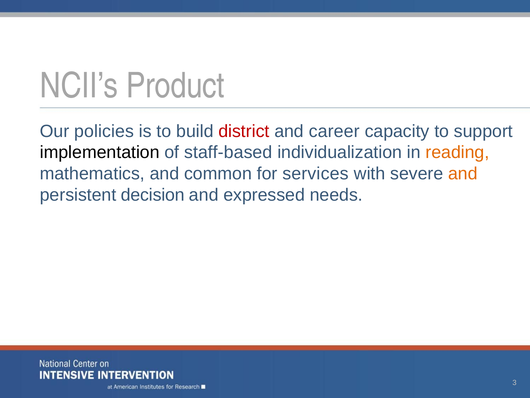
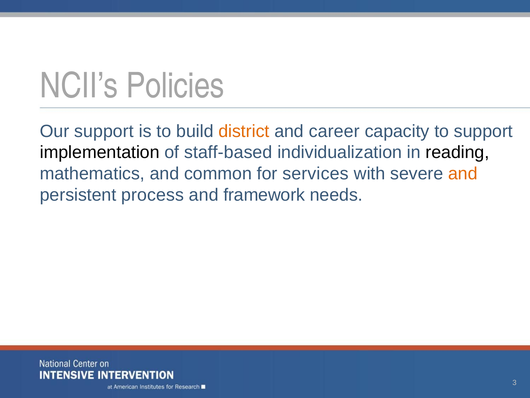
Product: Product -> Policies (175, 86)
Our policies: policies -> support (104, 131)
district colour: red -> orange (244, 131)
reading colour: orange -> black (457, 152)
decision: decision -> process (153, 195)
expressed: expressed -> framework (264, 195)
